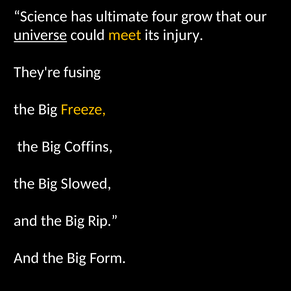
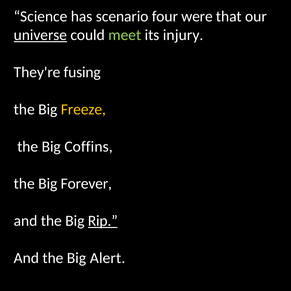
ultimate: ultimate -> scenario (122, 16)
grow: grow -> were (197, 16)
meet colour: yellow -> light green (125, 35)
Slowed: Slowed -> Forever (86, 184)
Rip underline: none -> present (103, 221)
Form: Form -> Alert (108, 258)
